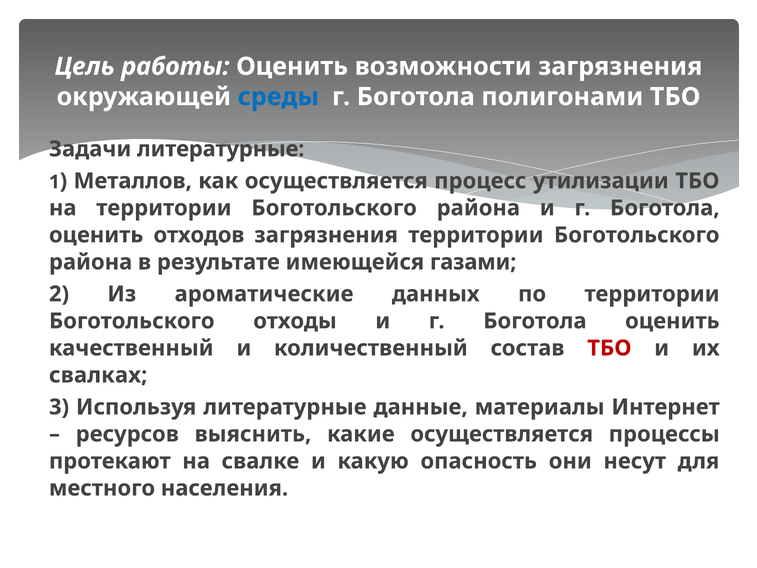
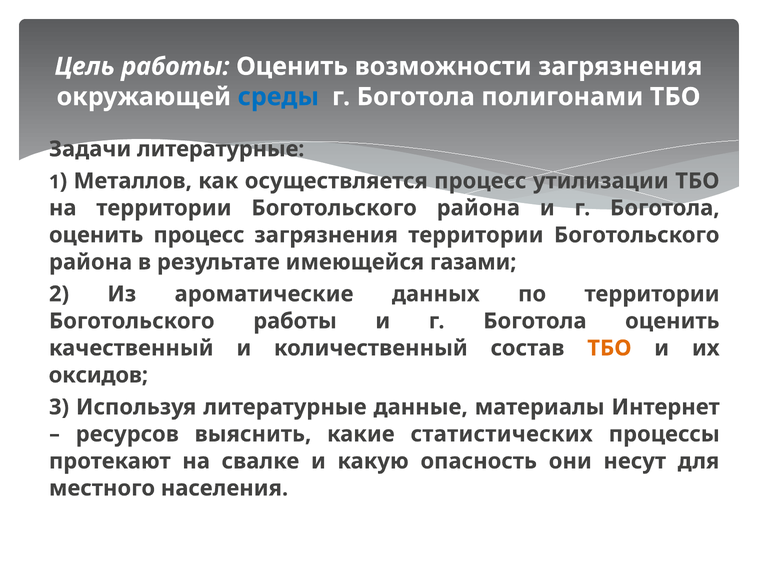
оценить отходов: отходов -> процесс (199, 235)
Боготольского отходы: отходы -> работы (295, 321)
ТБО colour: red -> orange (609, 348)
свалках: свалках -> оксидов (98, 375)
какие осуществляется: осуществляется -> статистических (502, 434)
